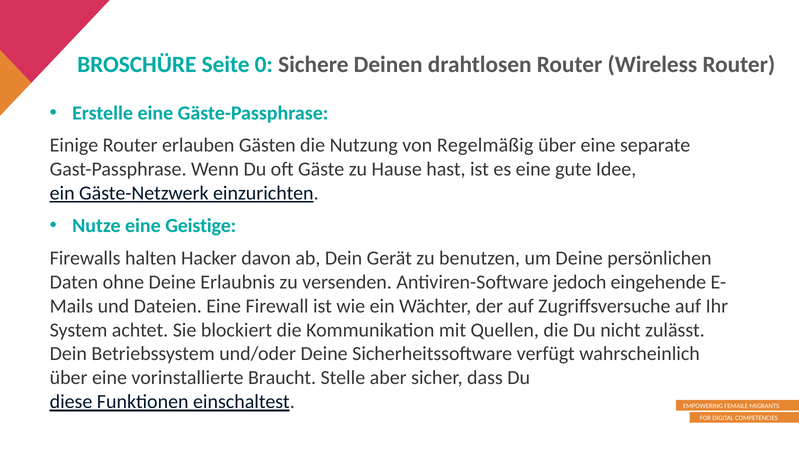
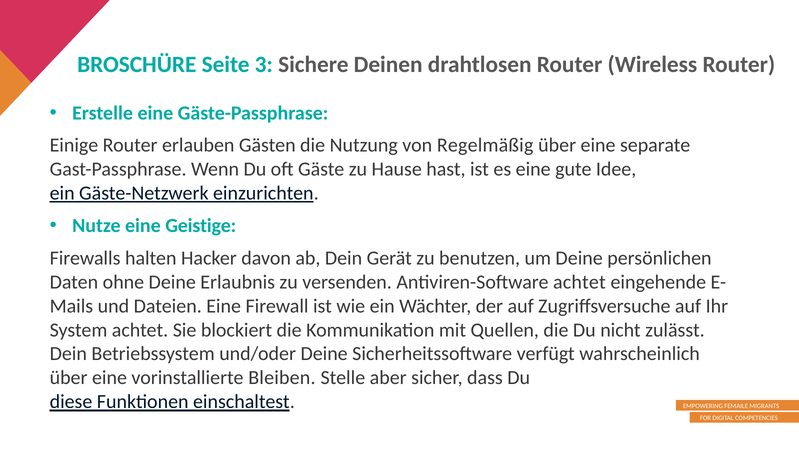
0: 0 -> 3 (264, 65)
Antiviren-Software jedoch: jedoch -> achtet (579, 282)
Braucht: Braucht -> Bleiben (282, 378)
